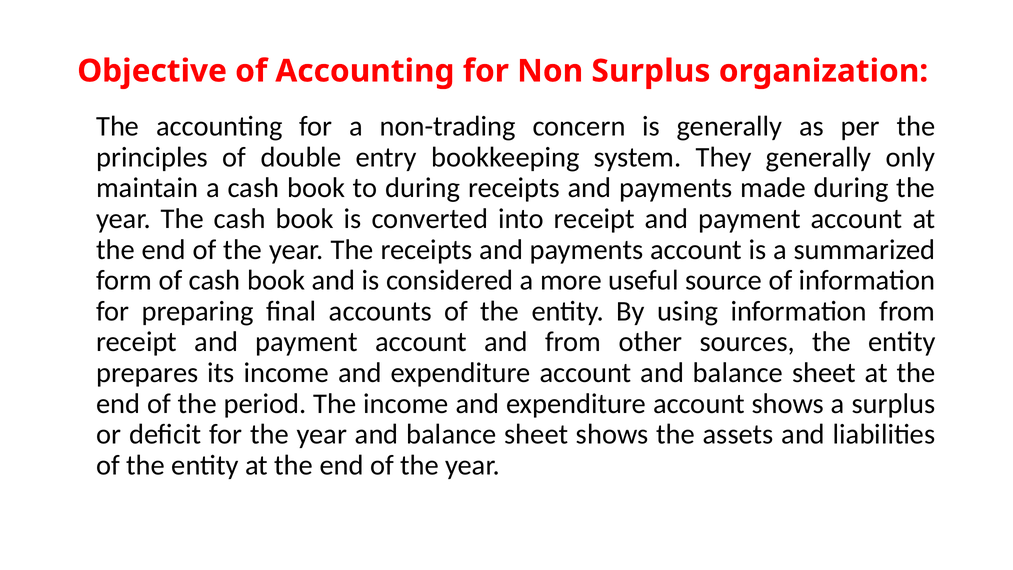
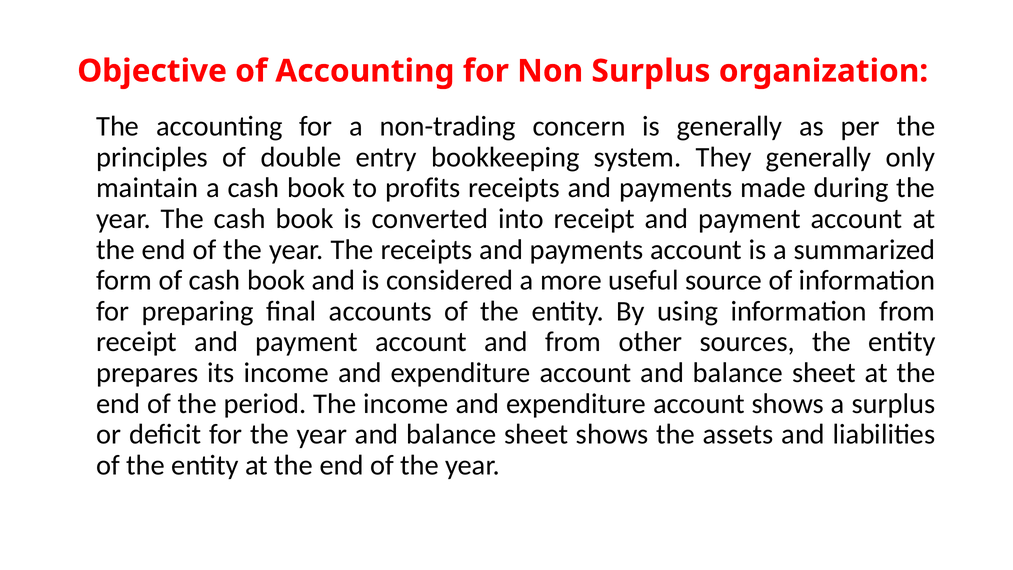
to during: during -> profits (423, 188)
